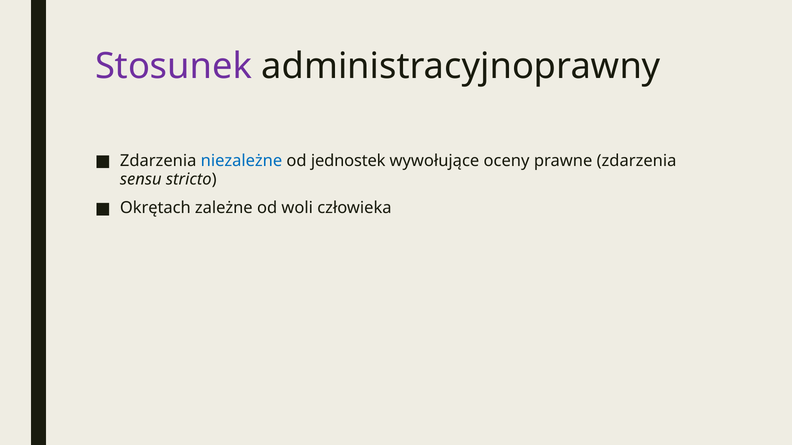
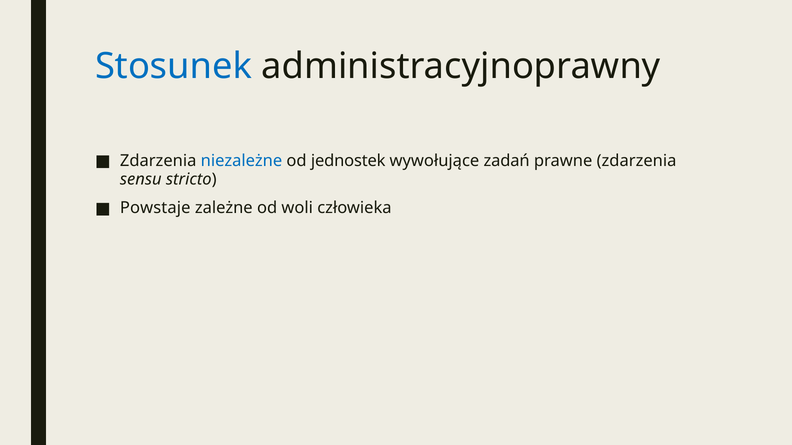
Stosunek colour: purple -> blue (174, 67)
oceny: oceny -> zadań (507, 161)
Okrętach: Okrętach -> Powstaje (155, 208)
